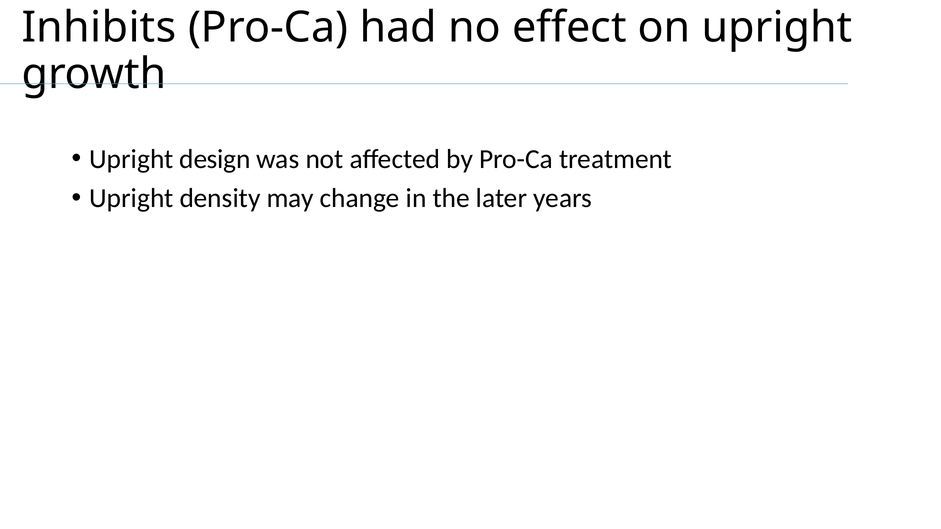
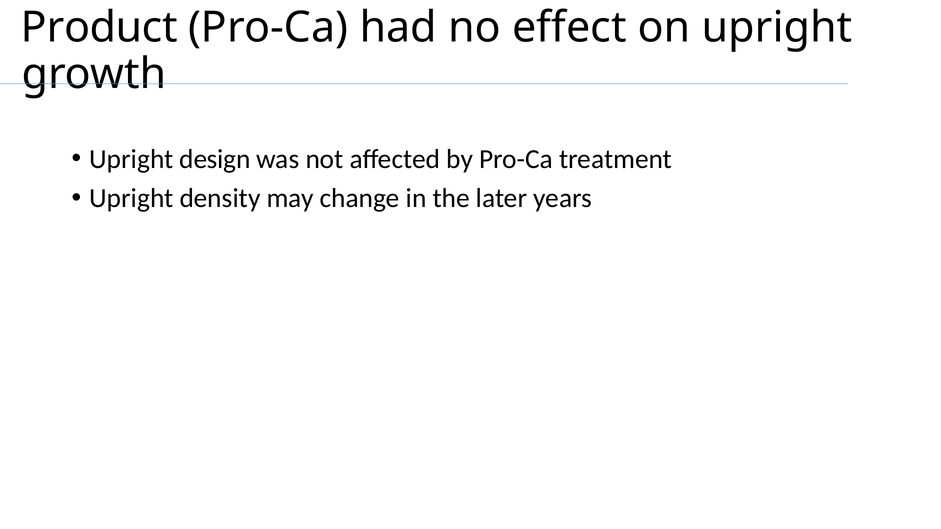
Inhibits: Inhibits -> Product (99, 28)
